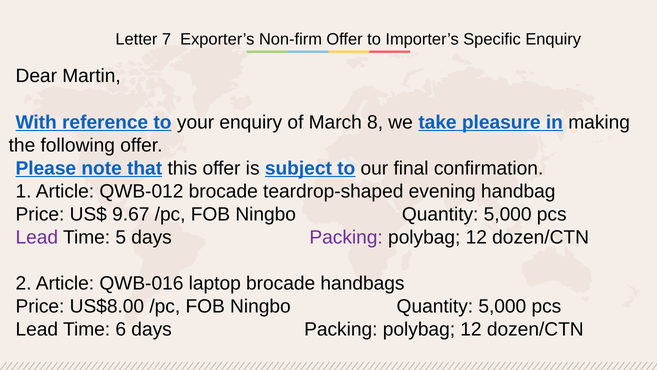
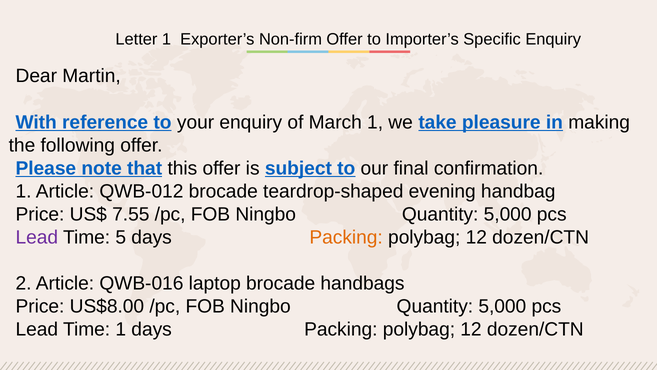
Letter 7: 7 -> 1 (166, 39)
March 8: 8 -> 1 (375, 122)
9.67: 9.67 -> 7.55 (131, 214)
Packing colour: purple -> orange (346, 237)
Time 6: 6 -> 1 (121, 329)
